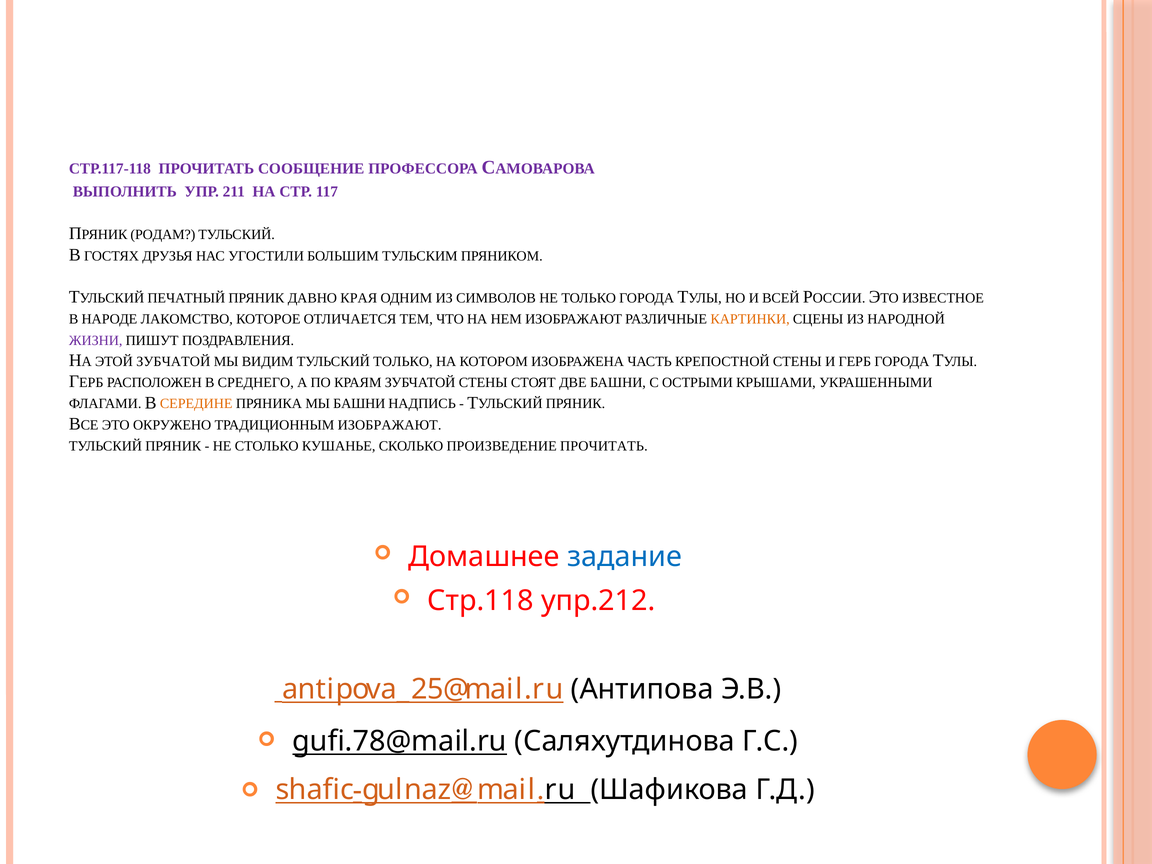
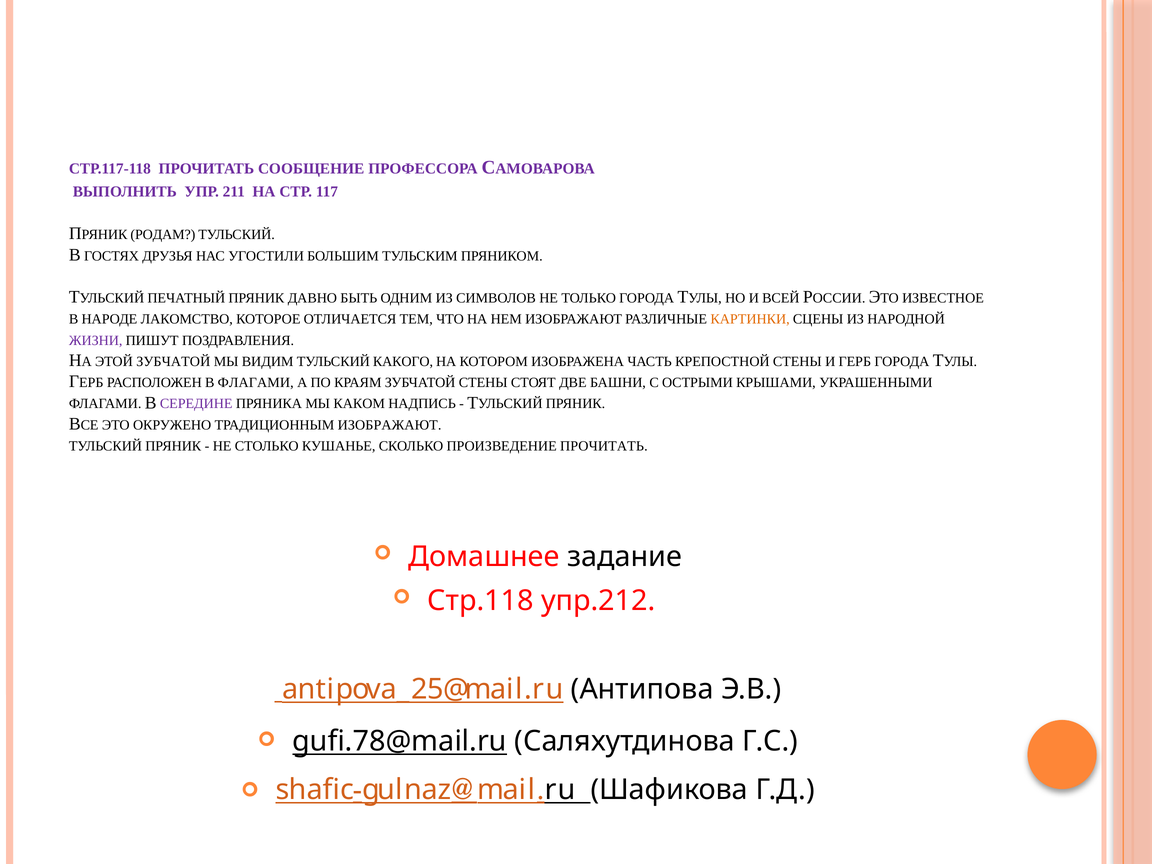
КРАЯ: КРАЯ -> БЫТЬ (359, 298)
ТУЛЬСКИЙ ТОЛЬКО: ТОЛЬКО -> КАКОГО (403, 362)
В СРЕДНЕГО: СРЕДНЕГО -> ФЛАГАМИ (256, 383)
СЕРЕДИНЕ colour: orange -> purple (196, 404)
МЫ БАШНИ: БАШНИ -> КАКОМ (359, 404)
задание colour: blue -> black (625, 557)
